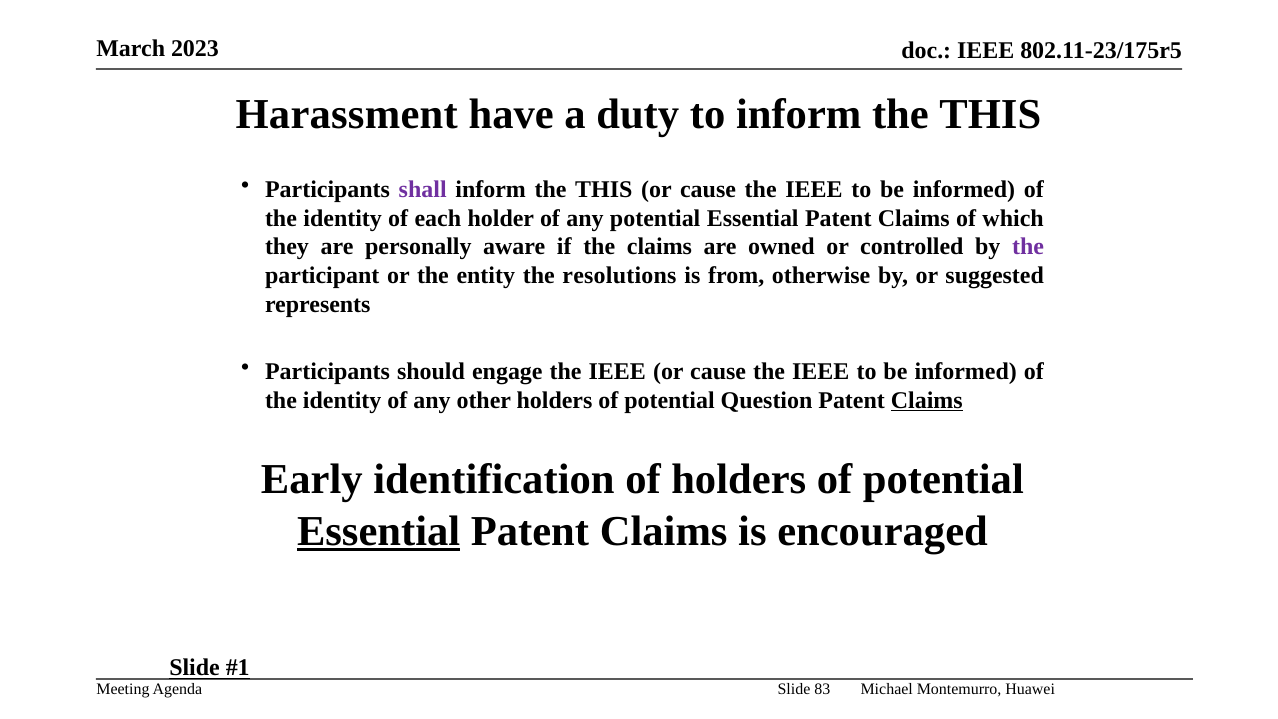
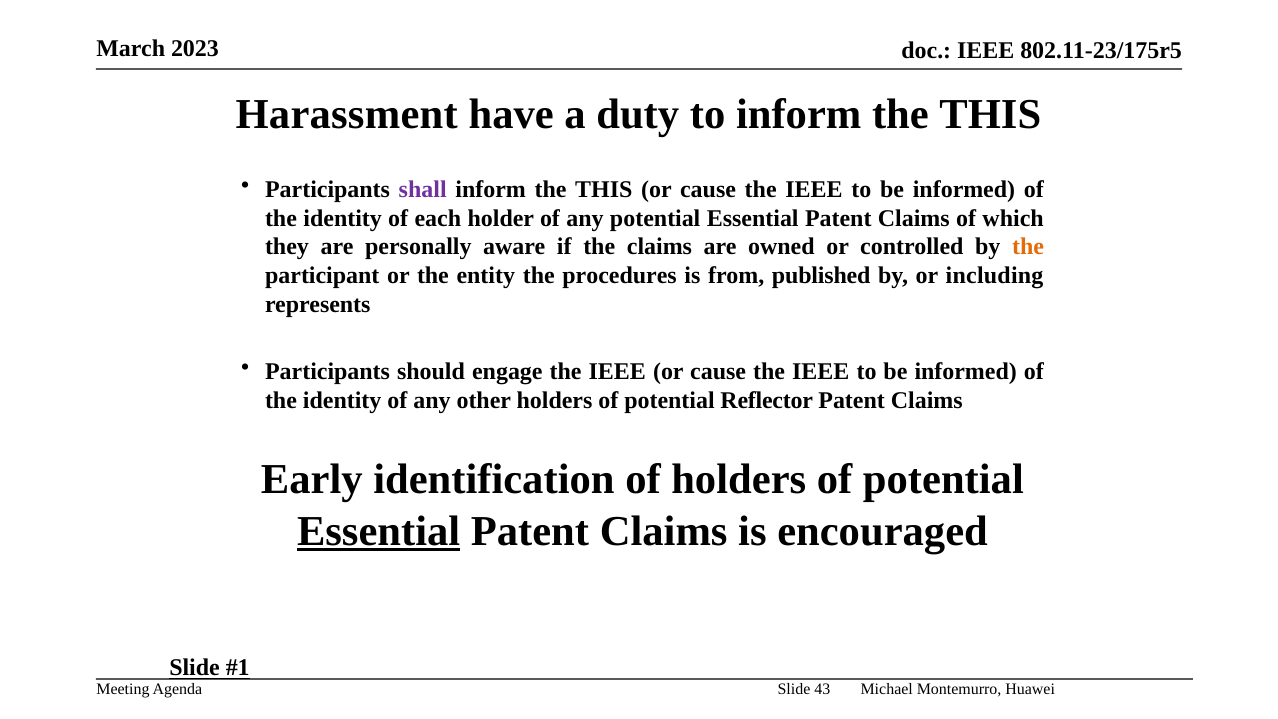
the colour: purple -> orange (1028, 247)
resolutions: resolutions -> procedures (620, 276)
otherwise: otherwise -> published (821, 276)
suggested: suggested -> including (995, 276)
Question: Question -> Reflector (767, 400)
Claims underline: present -> none (927, 400)
83: 83 -> 43 (822, 689)
